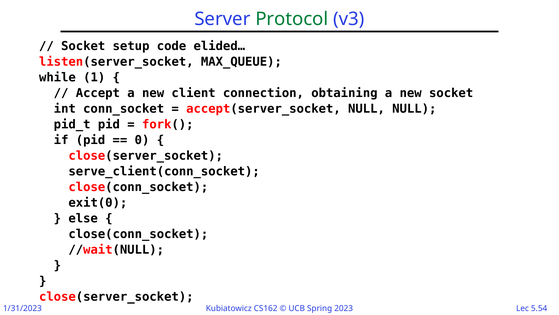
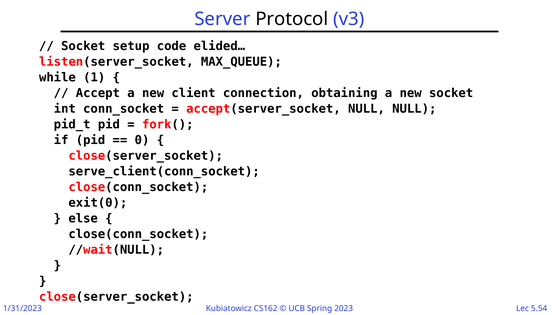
Protocol colour: green -> black (292, 19)
